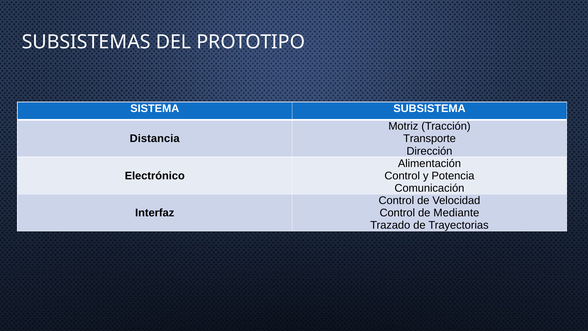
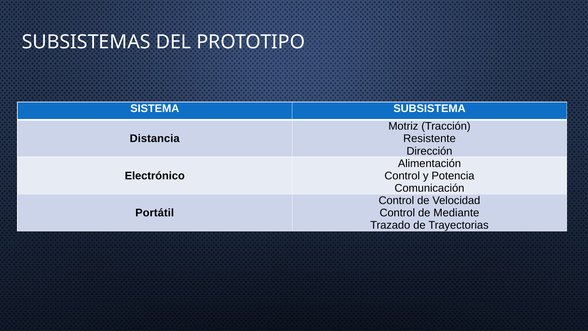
Transporte: Transporte -> Resistente (429, 139)
Interfaz: Interfaz -> Portátil (155, 213)
